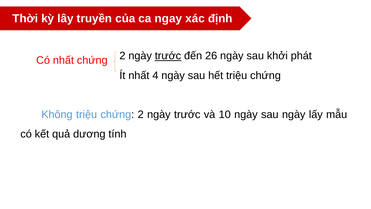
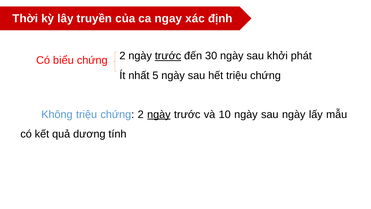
26: 26 -> 30 (211, 56)
Có nhất: nhất -> biểu (63, 60)
4: 4 -> 5 (155, 75)
ngày underline: none -> present (159, 114)
